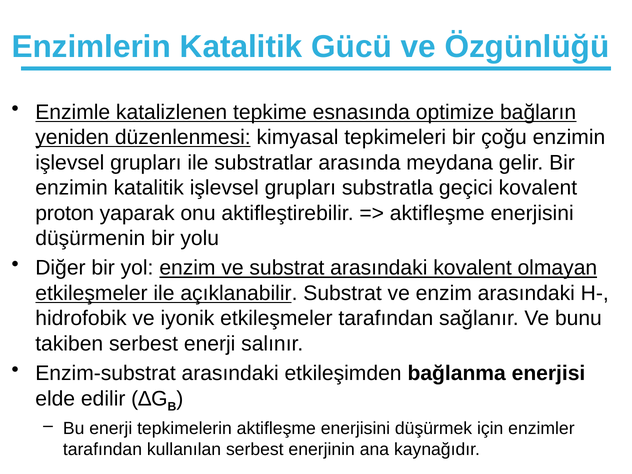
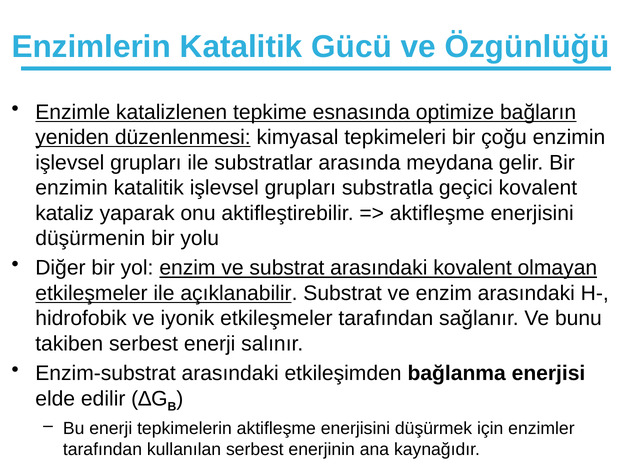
proton: proton -> kataliz (65, 213)
